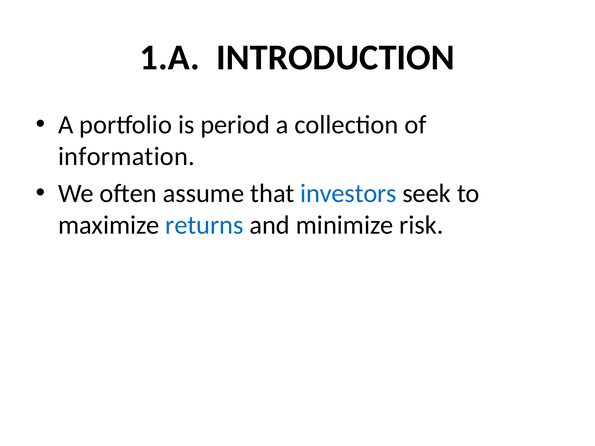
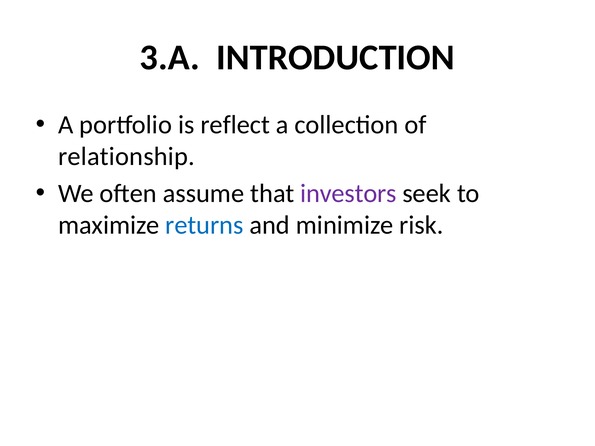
1.A: 1.A -> 3.A (170, 58)
period: period -> reflect (235, 125)
information: information -> relationship (127, 157)
investors colour: blue -> purple (348, 194)
